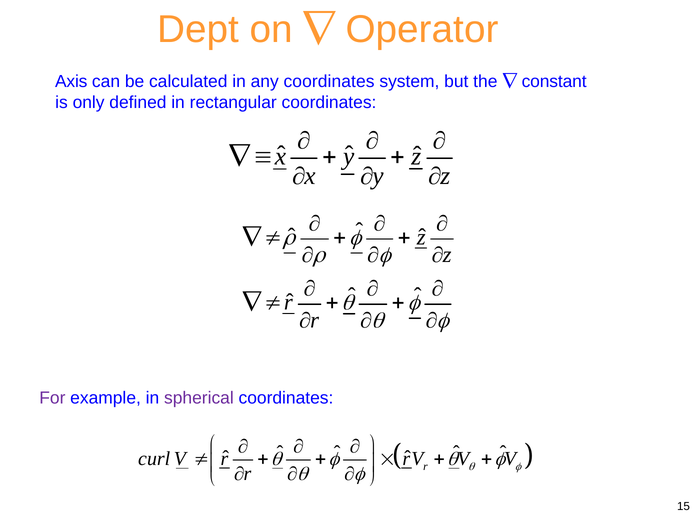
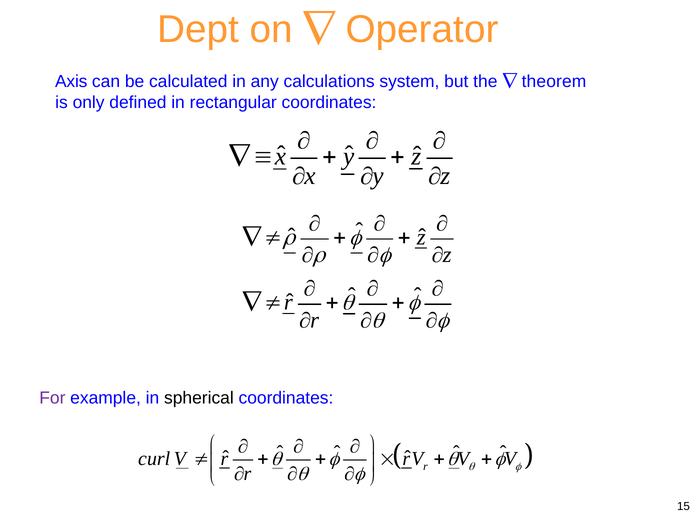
any coordinates: coordinates -> calculations (329, 82)
constant: constant -> theorem (554, 82)
spherical colour: purple -> black (199, 398)
